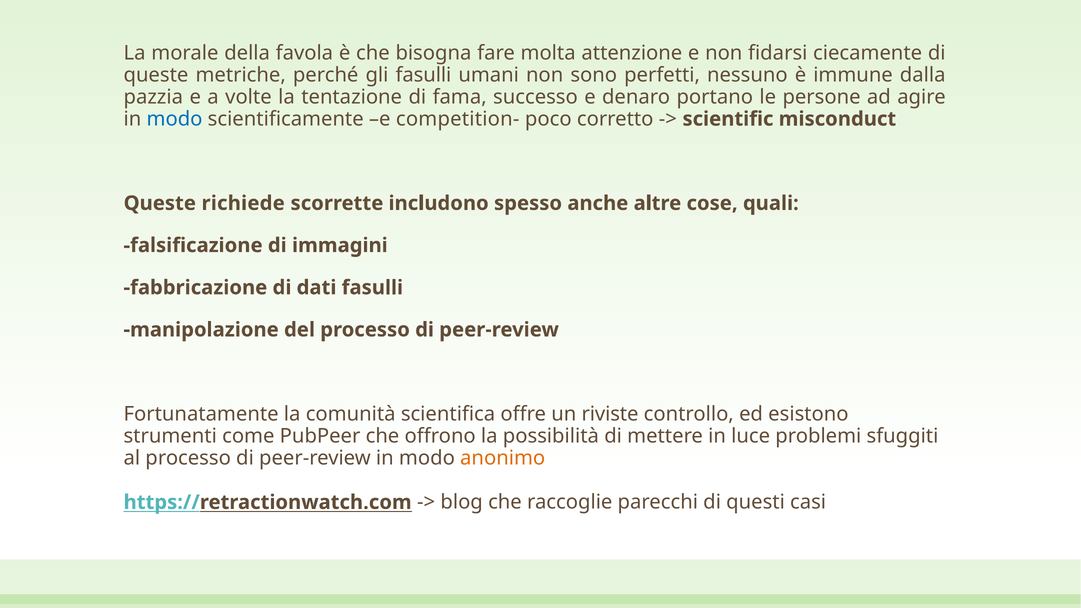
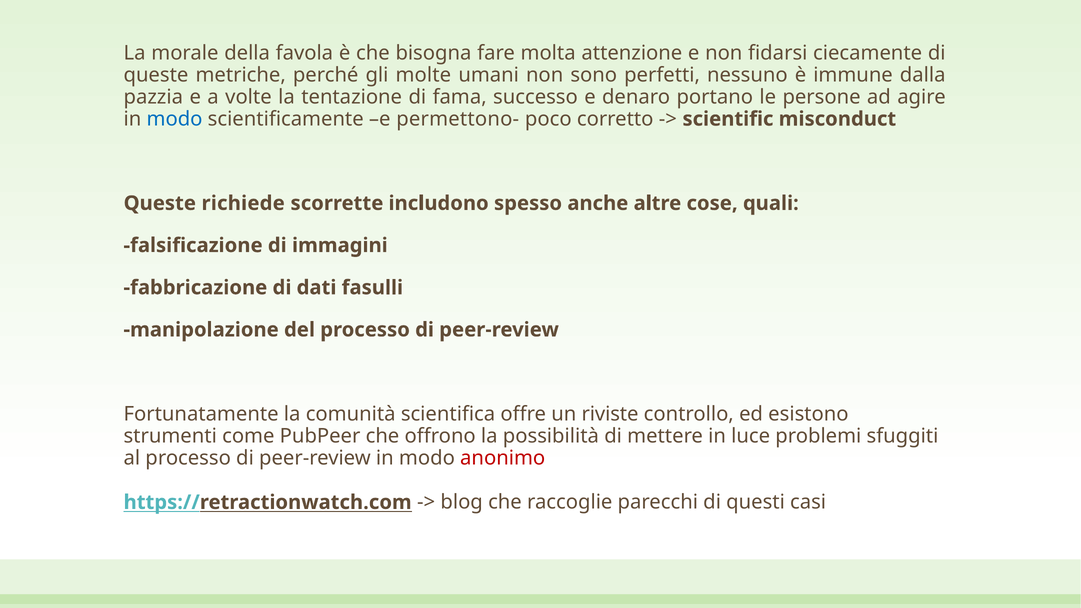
gli fasulli: fasulli -> molte (423, 75)
competition-: competition- -> permettono- (458, 119)
anonimo colour: orange -> red (503, 458)
